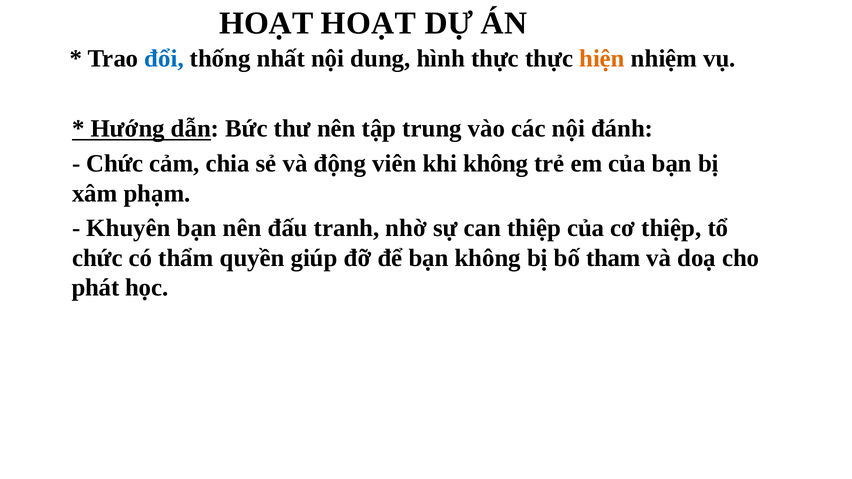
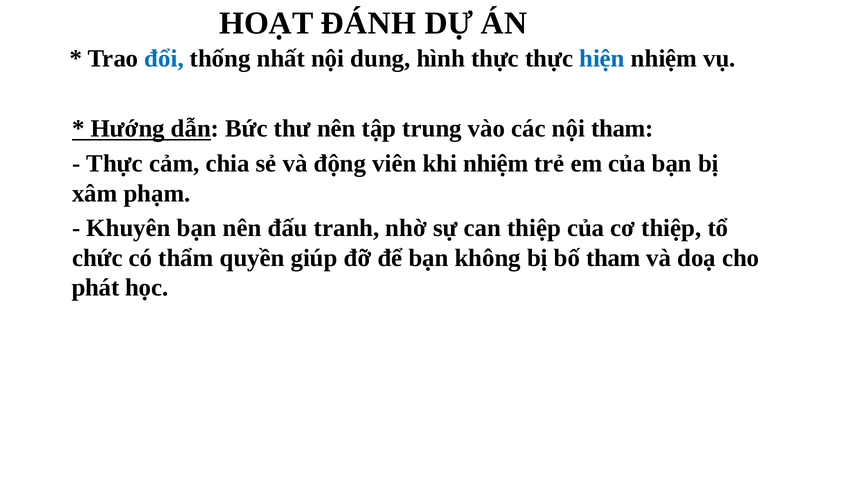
HOẠT HOẠT: HOẠT -> ĐÁNH (368, 23)
hiện colour: orange -> blue (602, 58)
nội đánh: đánh -> tham (622, 129)
Chức: Chức -> Thực (115, 164)
khi không: không -> nhiệm (496, 164)
